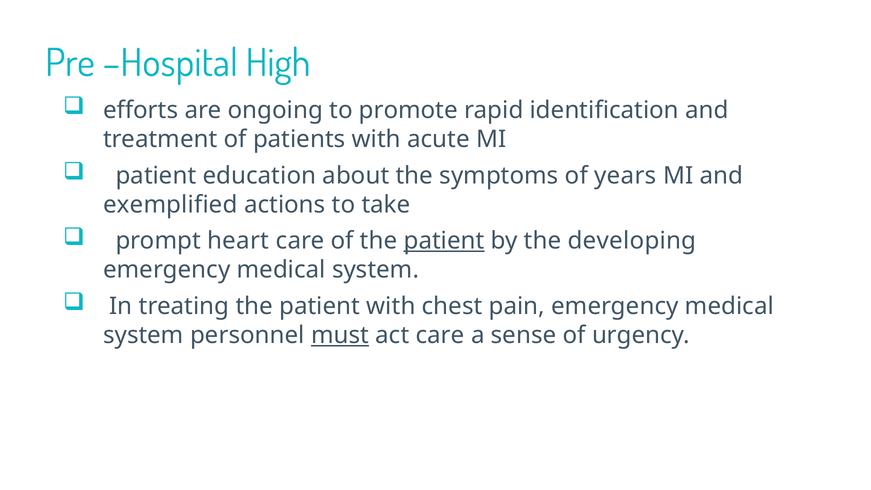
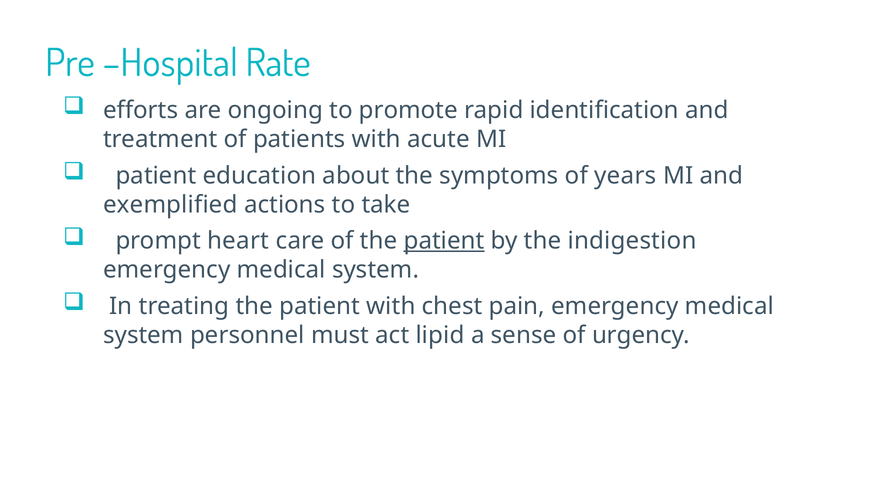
High: High -> Rate (278, 63)
developing: developing -> indigestion (632, 241)
must underline: present -> none (340, 335)
act care: care -> lipid (440, 335)
